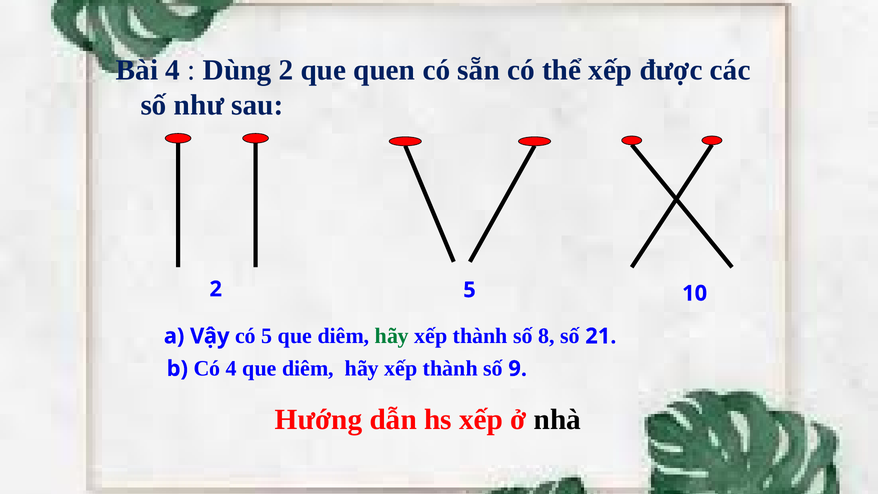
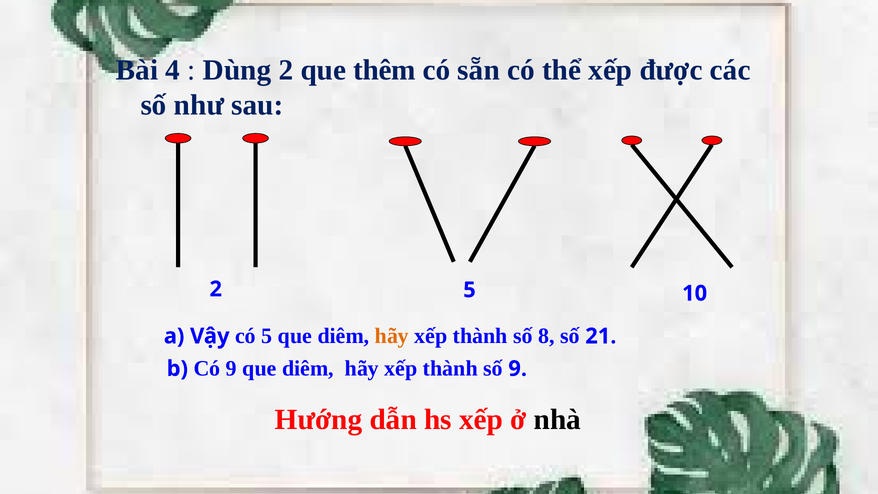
quen: quen -> thêm (384, 70)
hãy colour: green -> orange (392, 336)
Có 4: 4 -> 9 (231, 369)
